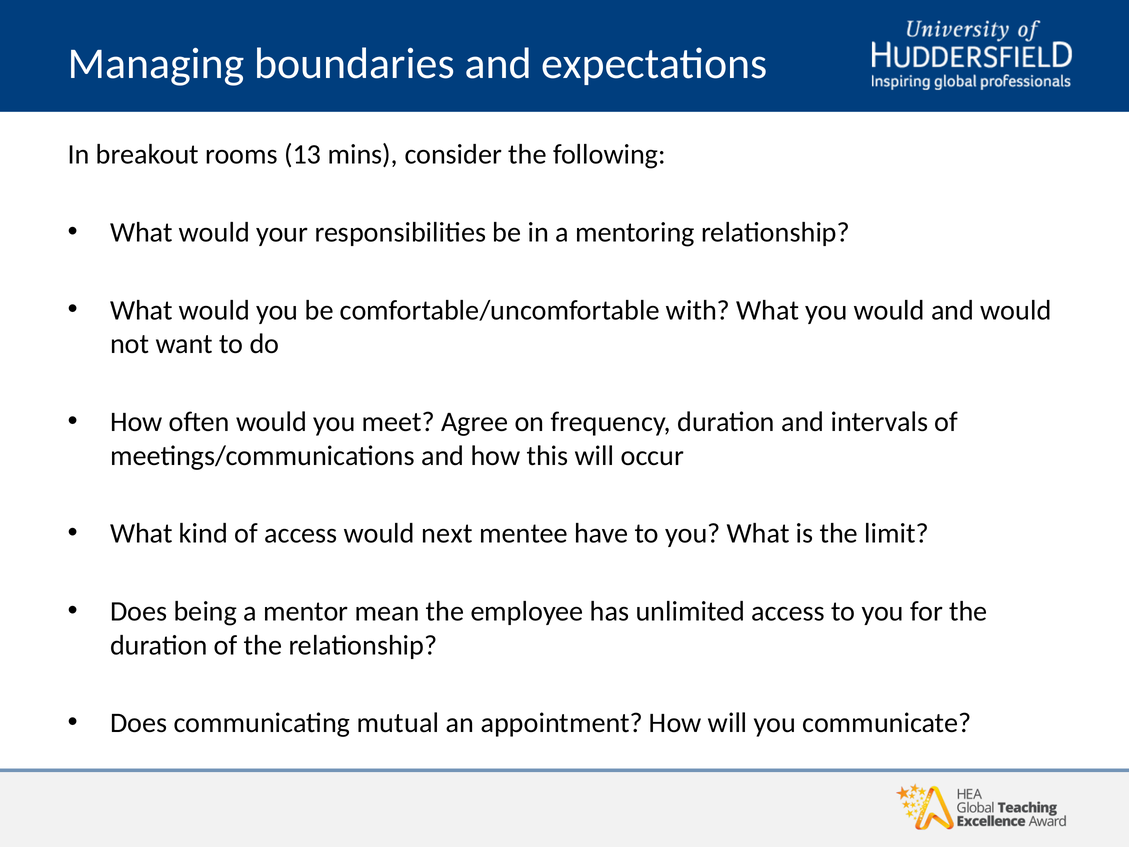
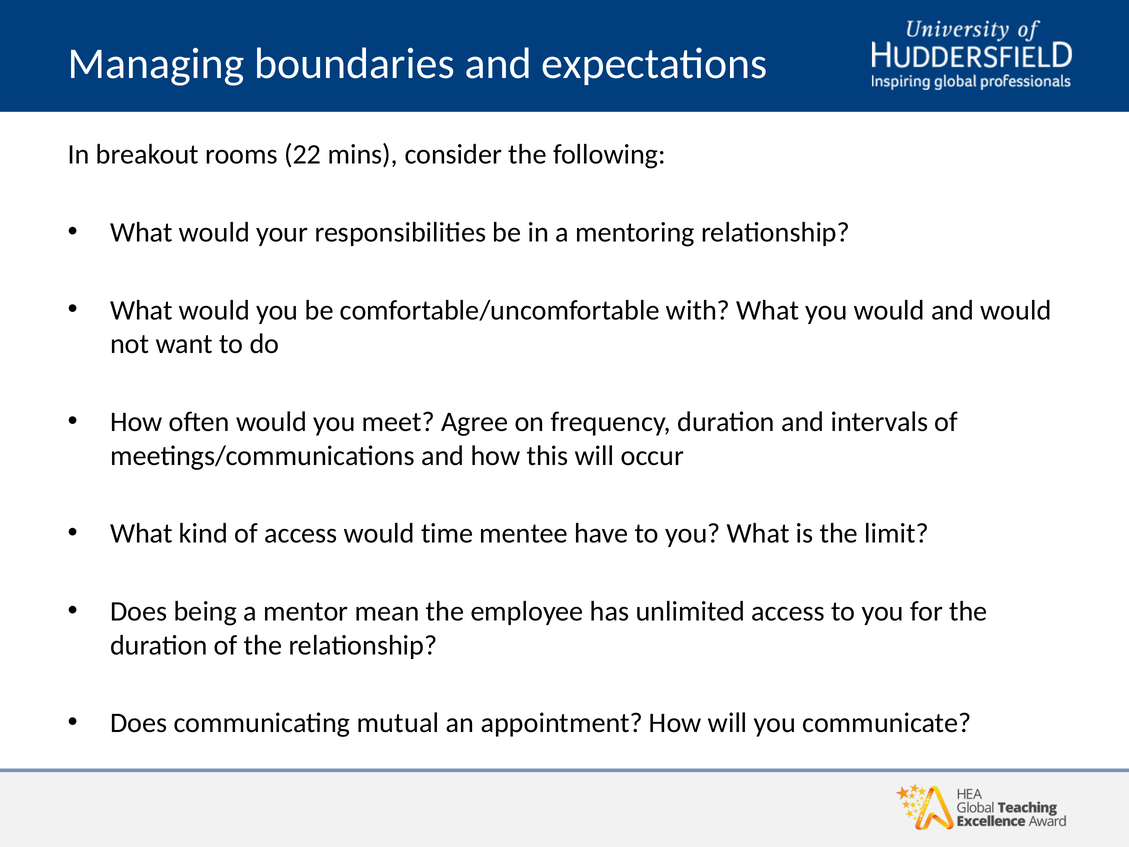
13: 13 -> 22 (303, 155)
next: next -> time (447, 533)
